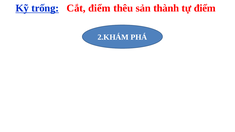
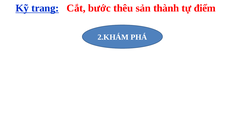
trống: trống -> trang (45, 8)
Cắt điểm: điểm -> bước (99, 8)
